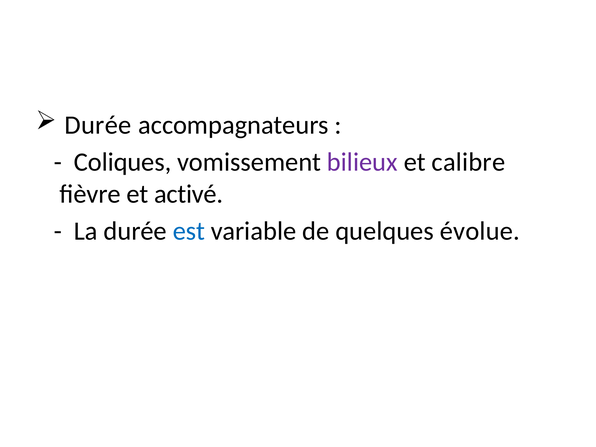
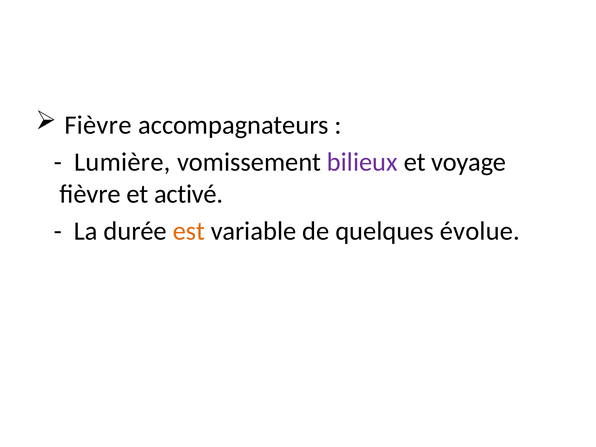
Durée: Durée -> Fièvre (98, 125)
Coliques: Coliques -> Lumière (122, 162)
calibre: calibre -> voyage (469, 162)
est colour: blue -> orange (189, 231)
